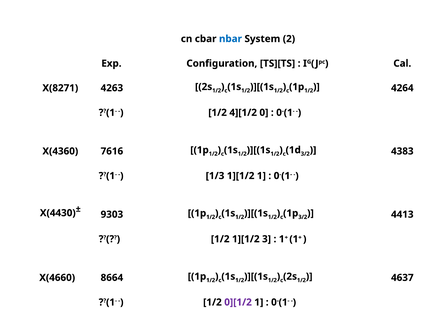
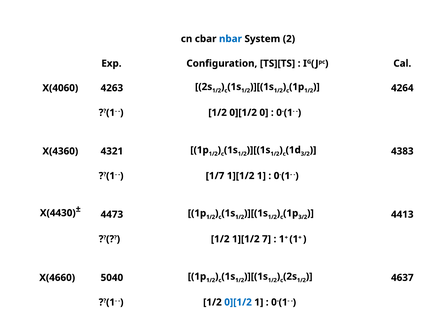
X(8271: X(8271 -> X(4060 (60, 88)
4][1/2: 4][1/2 -> 0][1/2 (243, 112)
7616: 7616 -> 4321 (112, 151)
1/3: 1/3 -> 1/7 (215, 176)
9303: 9303 -> 4473 (112, 214)
3: 3 -> 7 (267, 239)
8664: 8664 -> 5040 (112, 277)
0][1/2 colour: purple -> blue (238, 302)
